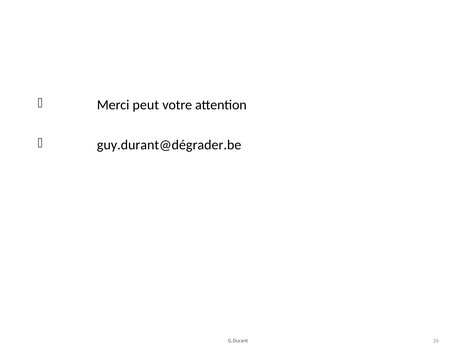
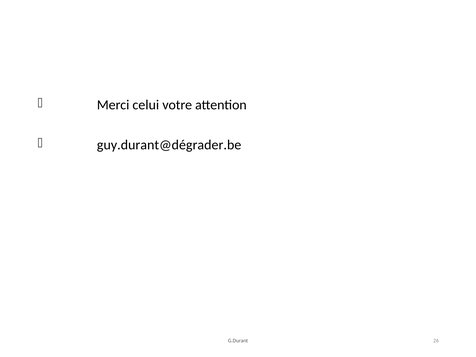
peut: peut -> celui (146, 105)
